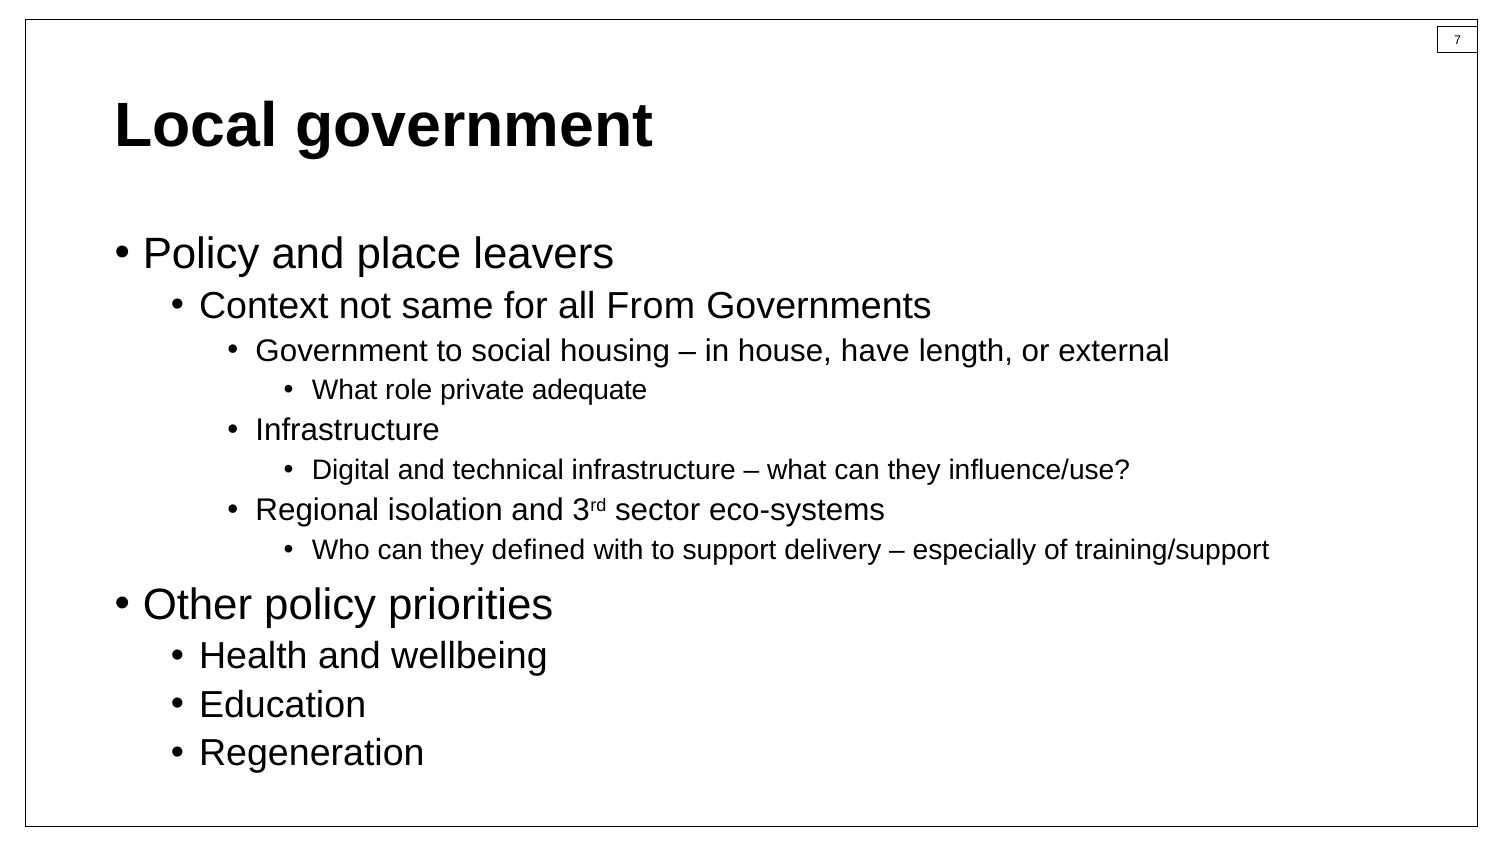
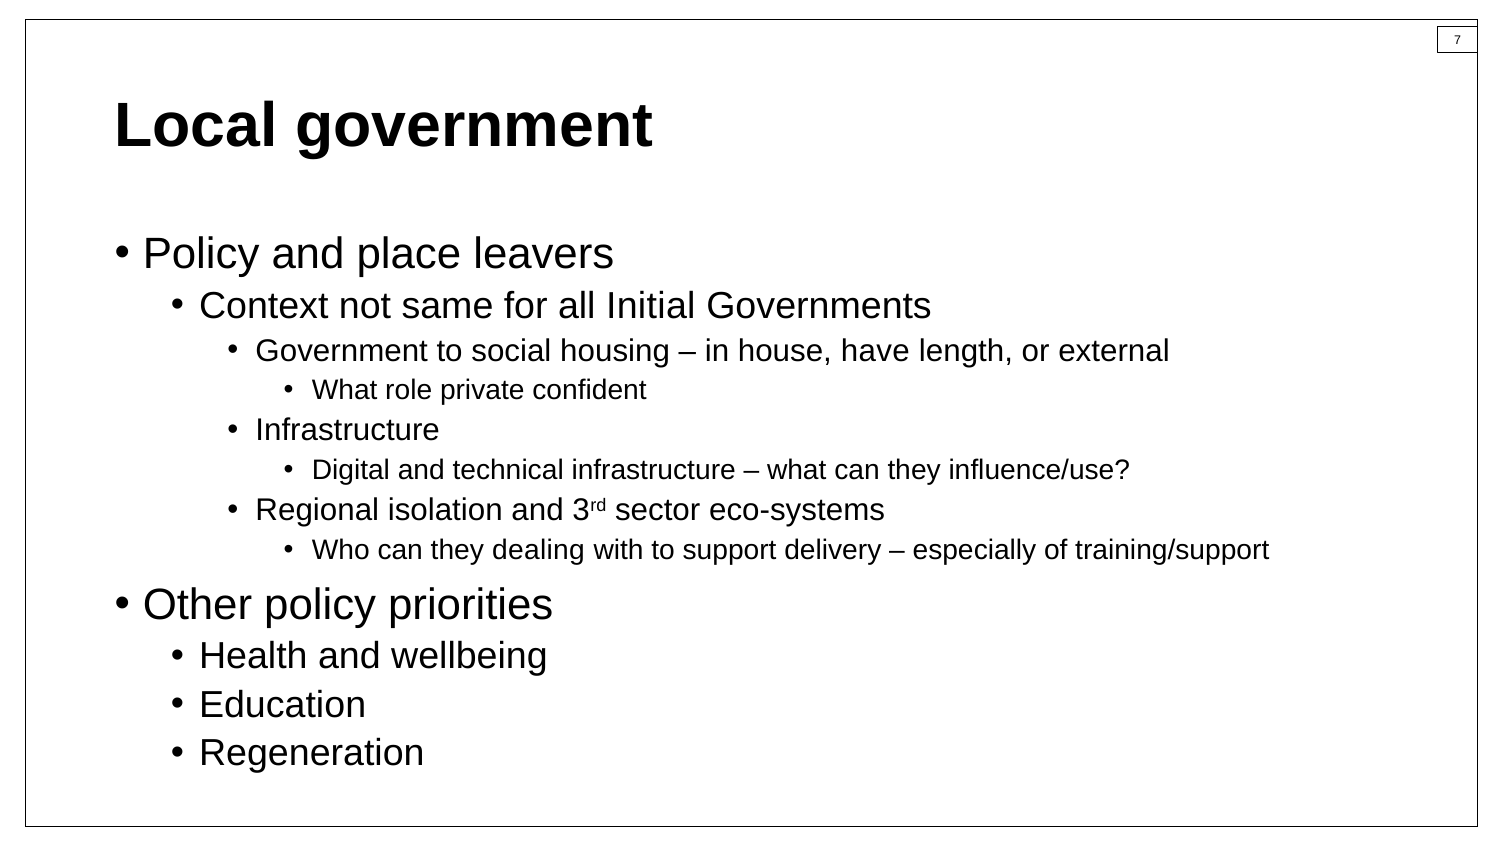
From: From -> Initial (651, 306)
adequate: adequate -> confident (589, 391)
defined: defined -> dealing (539, 551)
